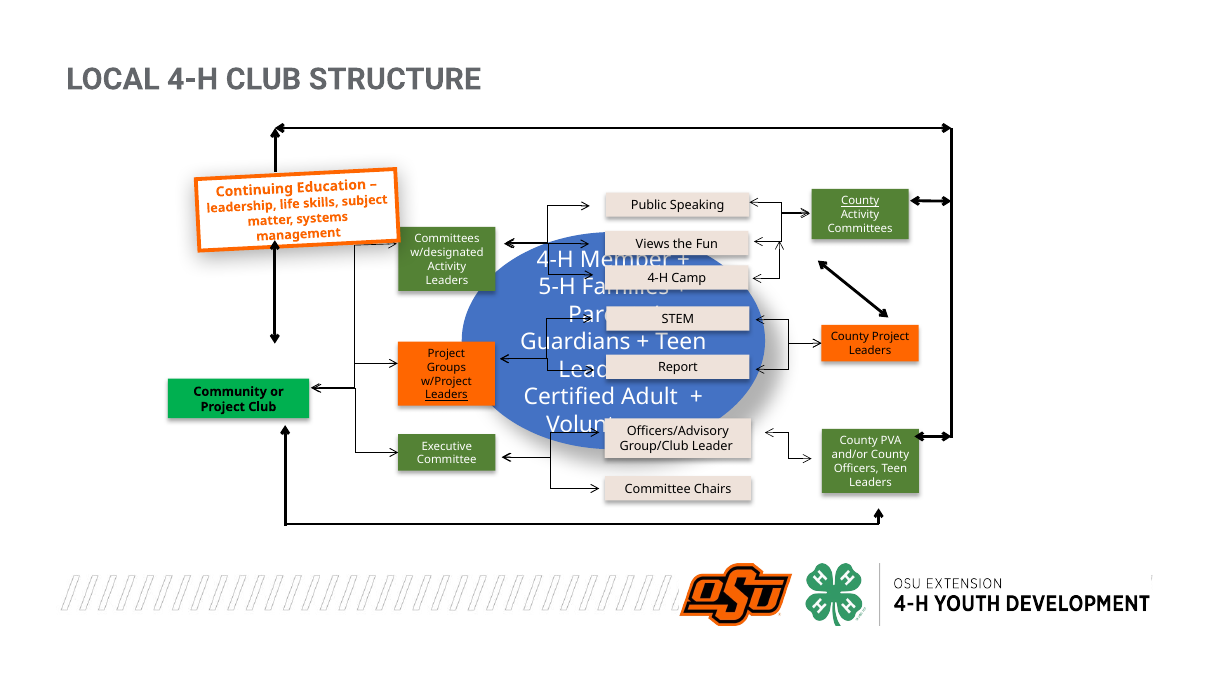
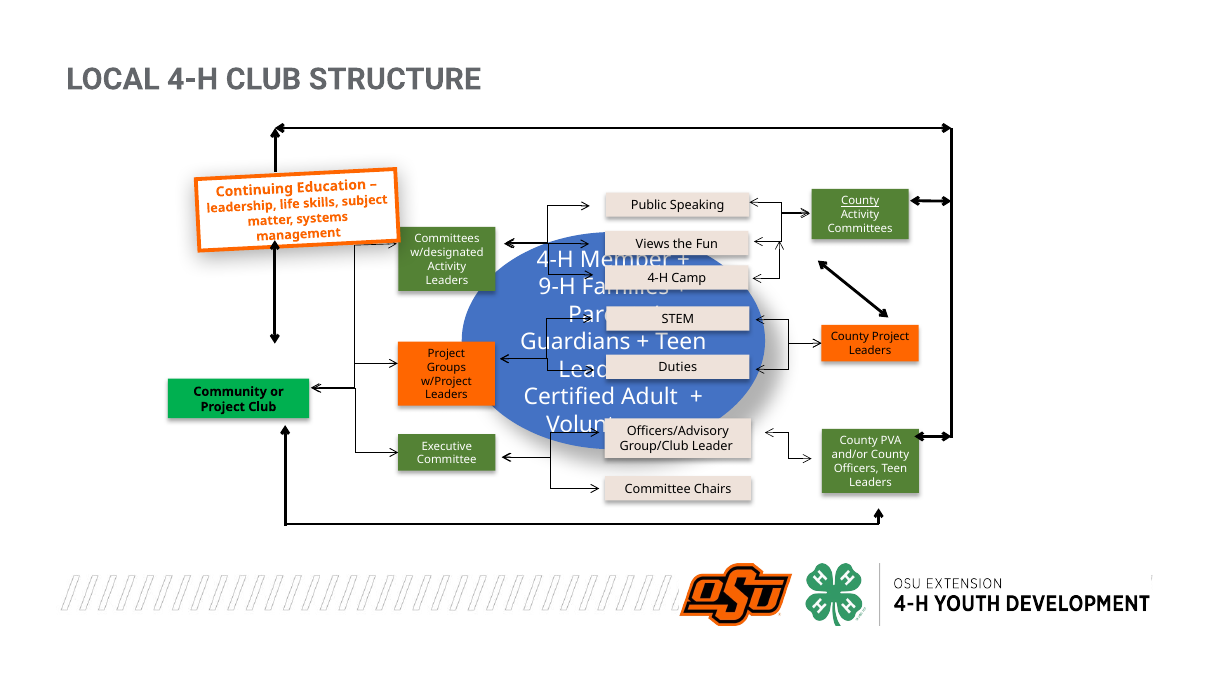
5-H: 5-H -> 9-H (557, 287)
Report: Report -> Duties (678, 368)
Leaders underline: present -> none (446, 395)
